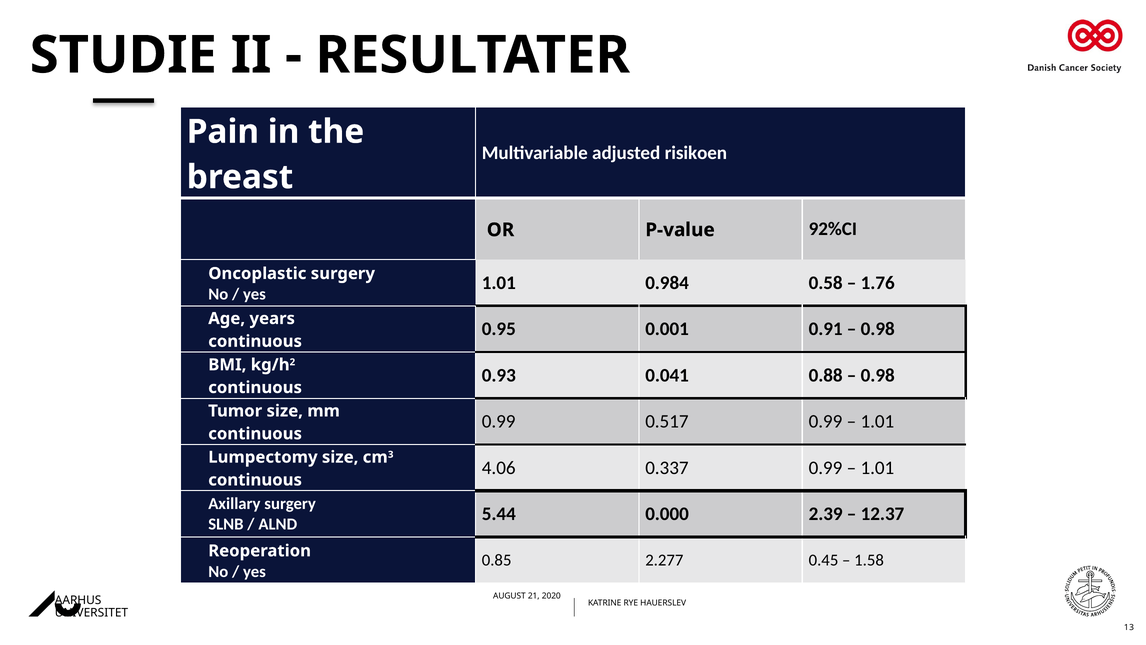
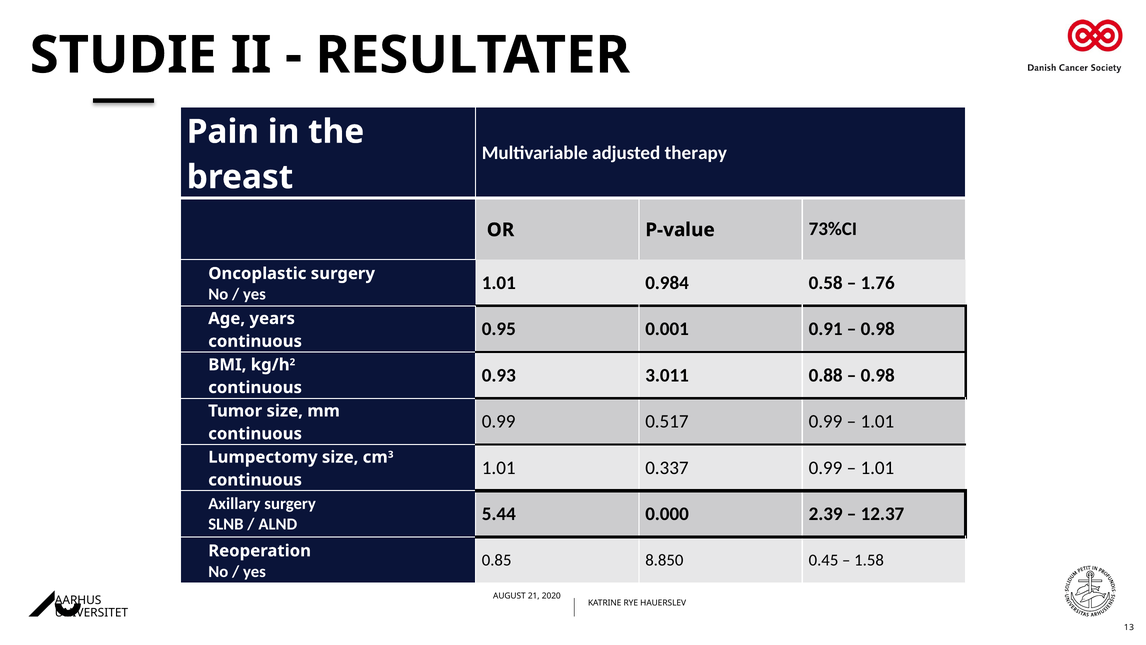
risikoen: risikoen -> therapy (696, 153)
92%CI: 92%CI -> 73%CI (833, 229)
0.041: 0.041 -> 3.011 (667, 375)
4.06: 4.06 -> 1.01 (499, 468)
2.277: 2.277 -> 8.850 (664, 560)
